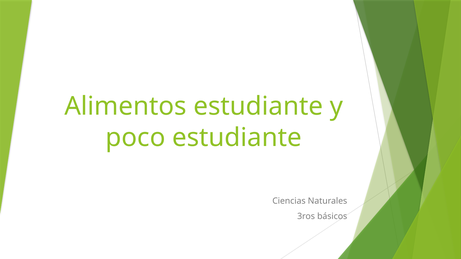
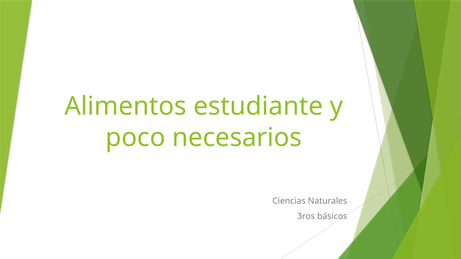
poco estudiante: estudiante -> necesarios (237, 138)
